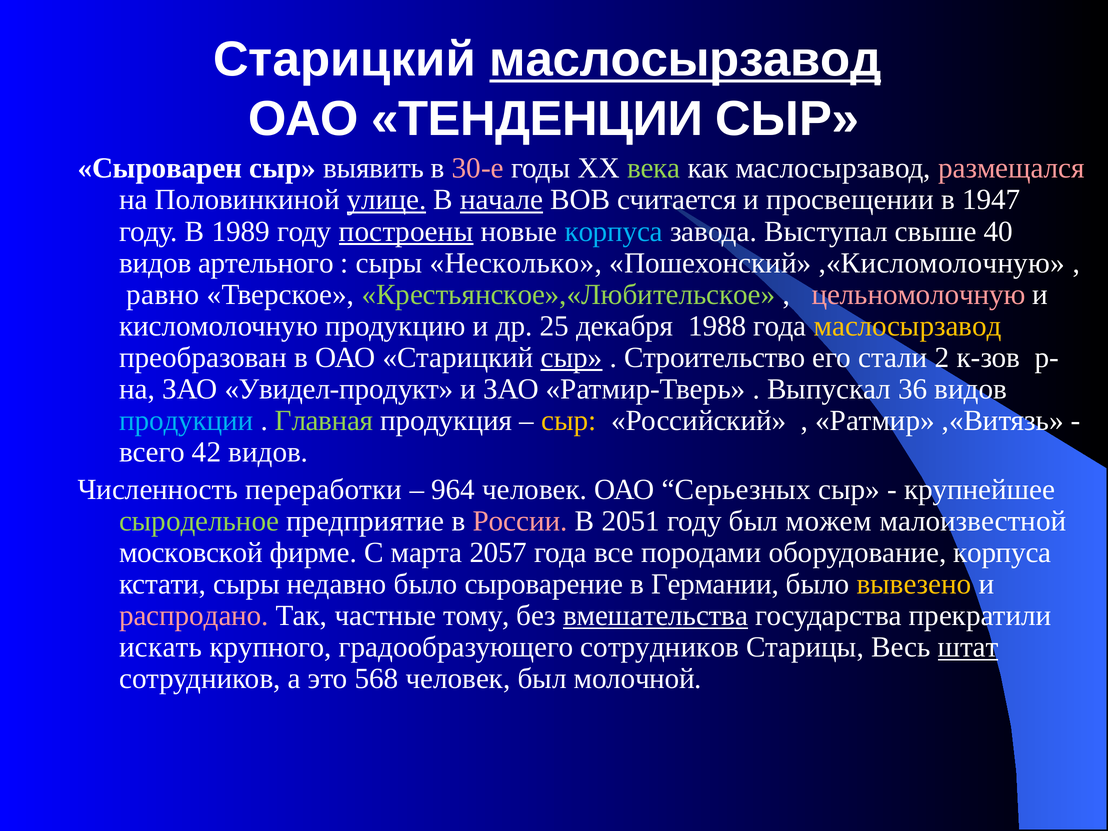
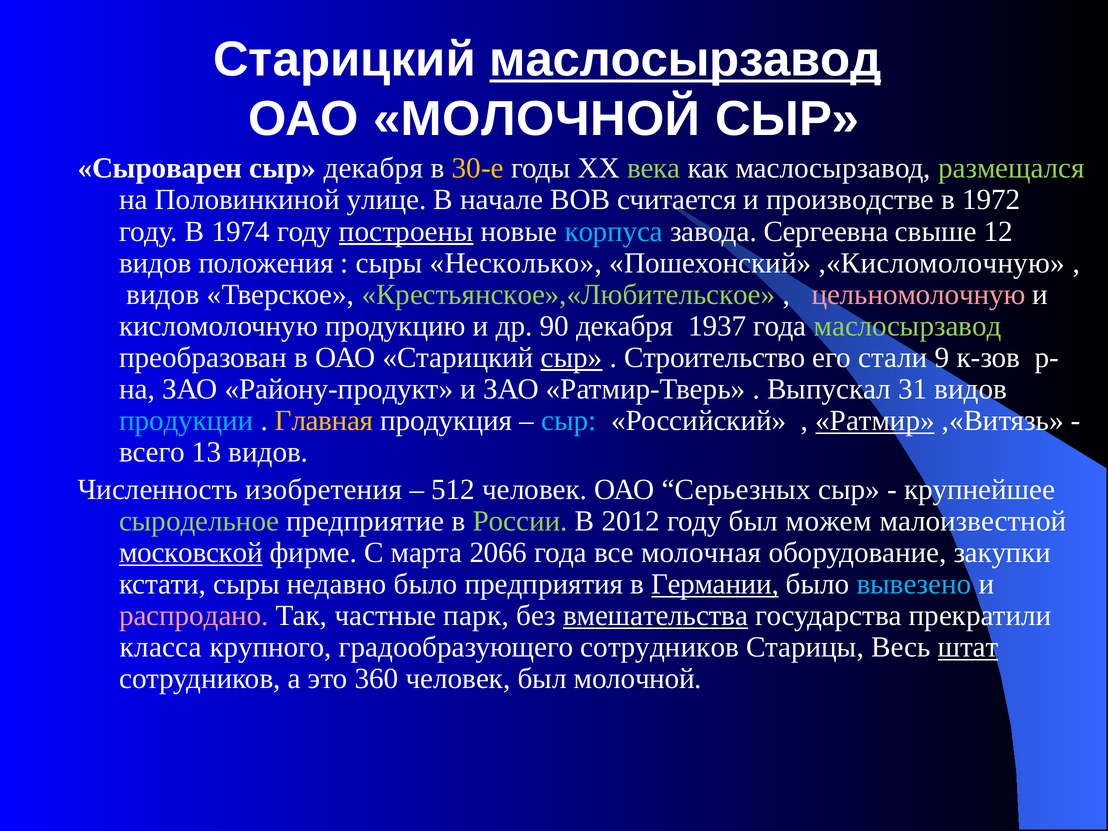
ОАО ТЕНДЕНЦИИ: ТЕНДЕНЦИИ -> МОЛОЧНОЙ (537, 119)
сыр выявить: выявить -> декабря (373, 168)
30-е colour: pink -> yellow (478, 168)
размещался colour: pink -> light green (1011, 168)
улице underline: present -> none (387, 200)
начале underline: present -> none (502, 200)
просвещении: просвещении -> производстве (850, 200)
1947: 1947 -> 1972 (991, 200)
1989: 1989 -> 1974 (241, 231)
Выступал: Выступал -> Сергеевна (826, 231)
40: 40 -> 12 (998, 231)
артельного: артельного -> положения (266, 263)
равно: равно -> видов (163, 294)
25: 25 -> 90 (554, 326)
1988: 1988 -> 1937 (717, 326)
маслосырзавод colour: yellow -> light green (908, 326)
2: 2 -> 9 (942, 358)
Увидел-продукт: Увидел-продукт -> Району-продукт (339, 389)
36: 36 -> 31 (913, 389)
Главная colour: light green -> yellow (324, 421)
сыр colour: yellow -> light blue (569, 421)
Ратмир underline: none -> present (875, 421)
42: 42 -> 13 (207, 452)
переработки: переработки -> изобретения (324, 490)
964: 964 -> 512 (453, 490)
России colour: pink -> light green (520, 521)
2051: 2051 -> 2012 (631, 521)
московской underline: none -> present (191, 553)
2057: 2057 -> 2066 (498, 553)
породами: породами -> молочная (701, 553)
оборудование корпуса: корпуса -> закупки (1002, 553)
сыроварение: сыроварение -> предприятия (544, 584)
Германии underline: none -> present (715, 584)
вывезено colour: yellow -> light blue (914, 584)
тому: тому -> парк (476, 616)
искать: искать -> класса (161, 647)
568: 568 -> 360 (377, 679)
